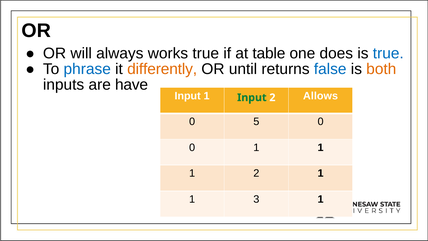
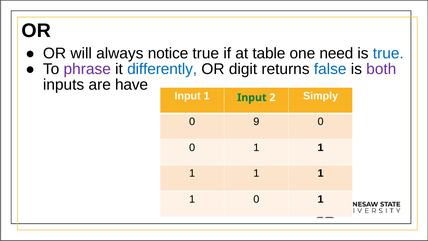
works: works -> notice (168, 53)
does: does -> need (336, 53)
phrase colour: blue -> purple (87, 69)
differently colour: orange -> blue (162, 69)
until: until -> digit (243, 69)
both colour: orange -> purple (381, 69)
Allows: Allows -> Simply (321, 96)
5: 5 -> 9 (256, 122)
2: 2 -> 1 (256, 173)
1 3: 3 -> 0 (256, 199)
